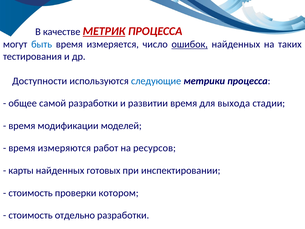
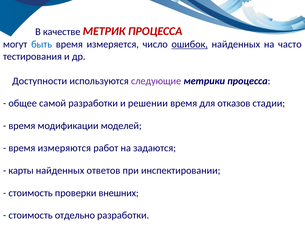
МЕТРИК underline: present -> none (104, 31)
таких: таких -> часто (290, 44)
следующие colour: blue -> purple (156, 81)
развитии: развитии -> решении (148, 103)
выхода: выхода -> отказов (234, 103)
ресурсов: ресурсов -> задаются (155, 148)
готовых: готовых -> ответов (103, 170)
котором: котором -> внешних (119, 193)
